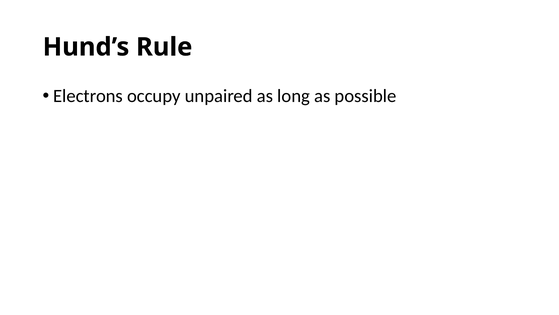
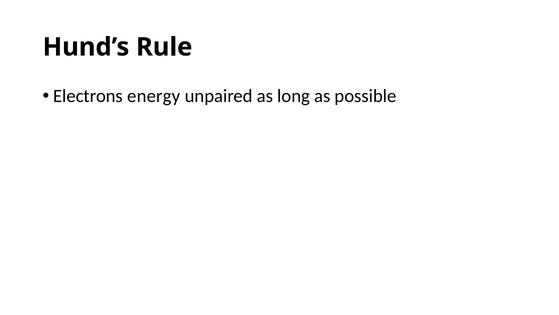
occupy: occupy -> energy (154, 96)
